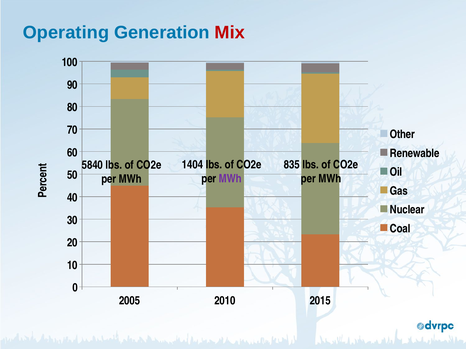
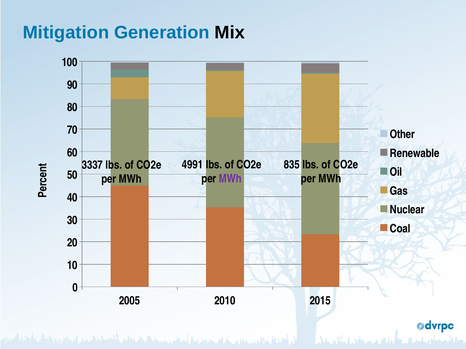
Operating: Operating -> Mitigation (66, 33)
Mix colour: red -> black (230, 33)
1404: 1404 -> 4991 (192, 165)
5840: 5840 -> 3337 (92, 165)
